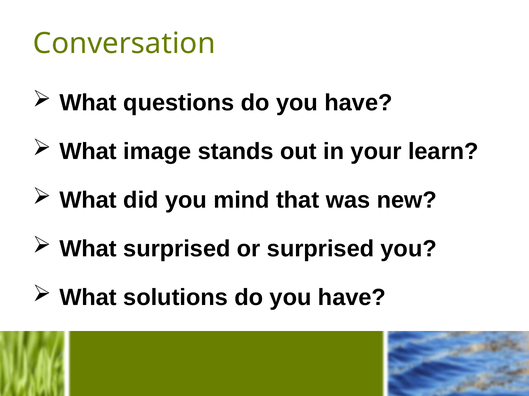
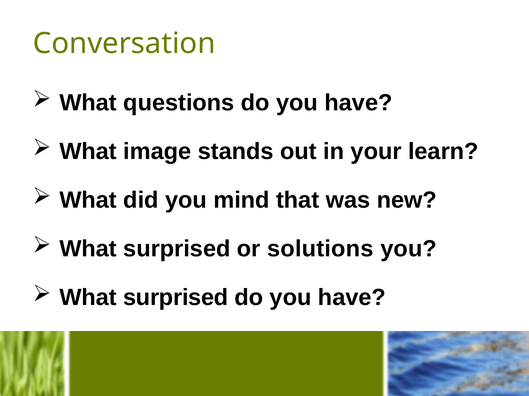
or surprised: surprised -> solutions (320, 249)
solutions: solutions -> surprised (176, 298)
